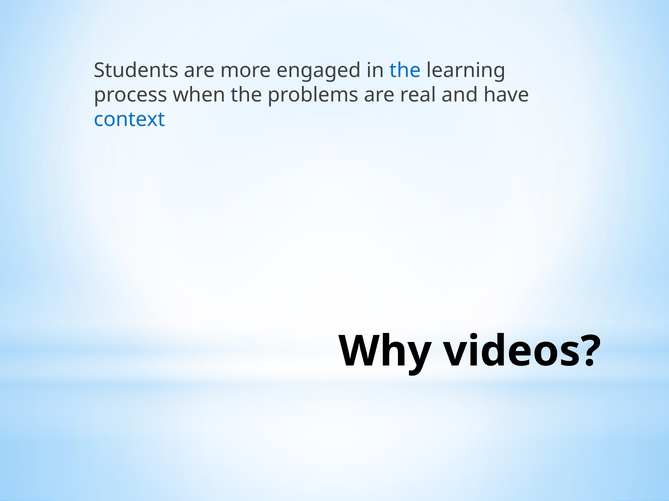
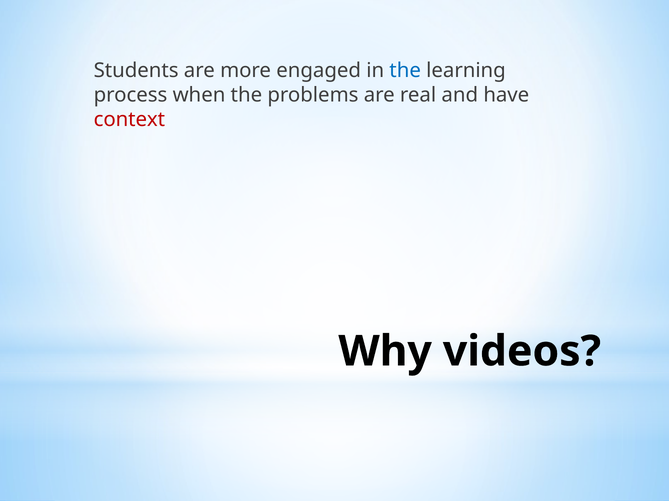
context colour: blue -> red (129, 120)
